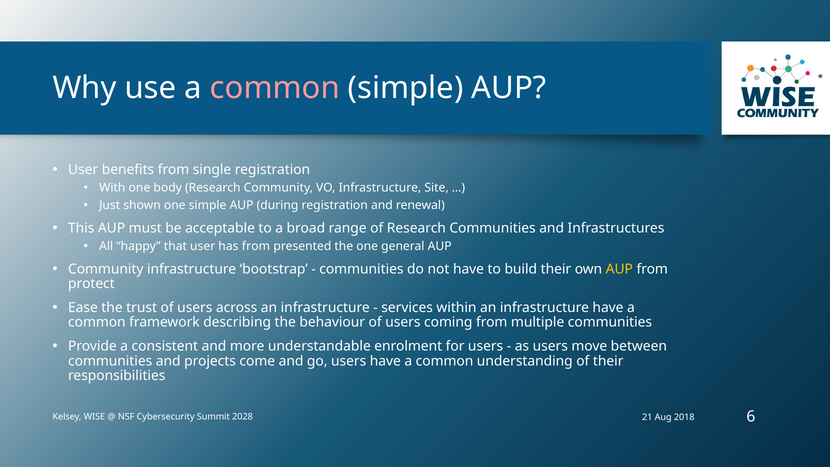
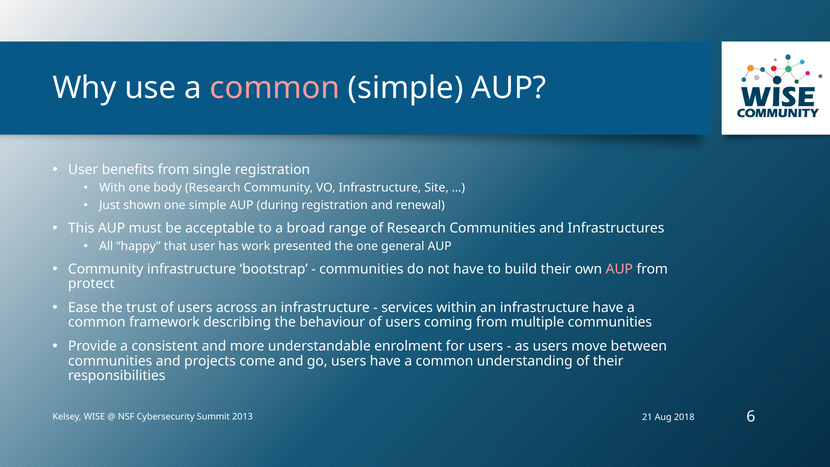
has from: from -> work (256, 246)
AUP colour: yellow -> pink (619, 269)
2028: 2028 -> 2013 (243, 416)
